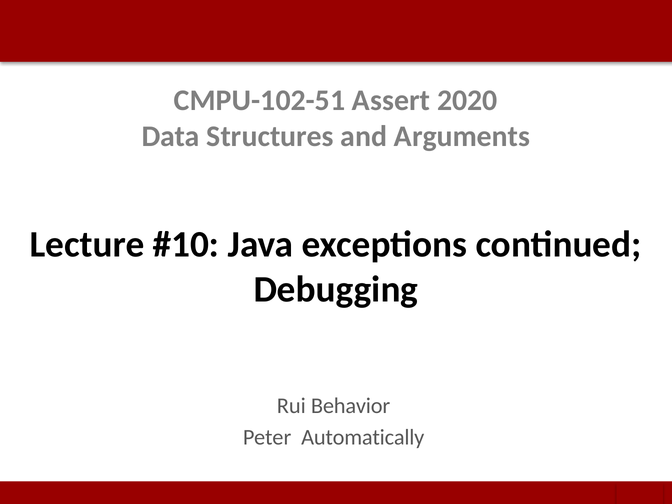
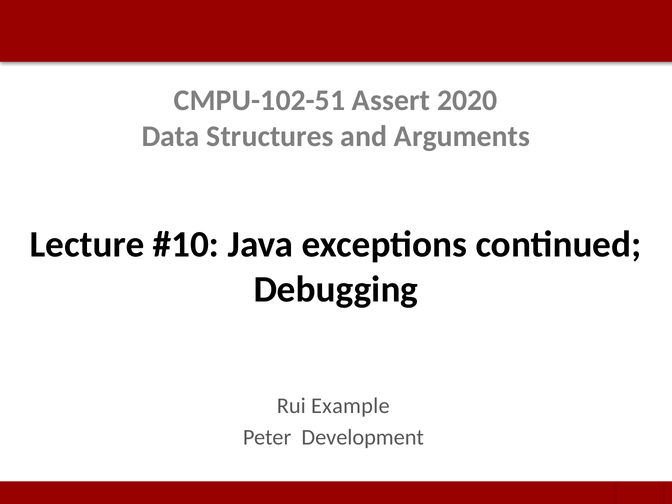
Behavior: Behavior -> Example (350, 406)
Automatically: Automatically -> Development (363, 437)
